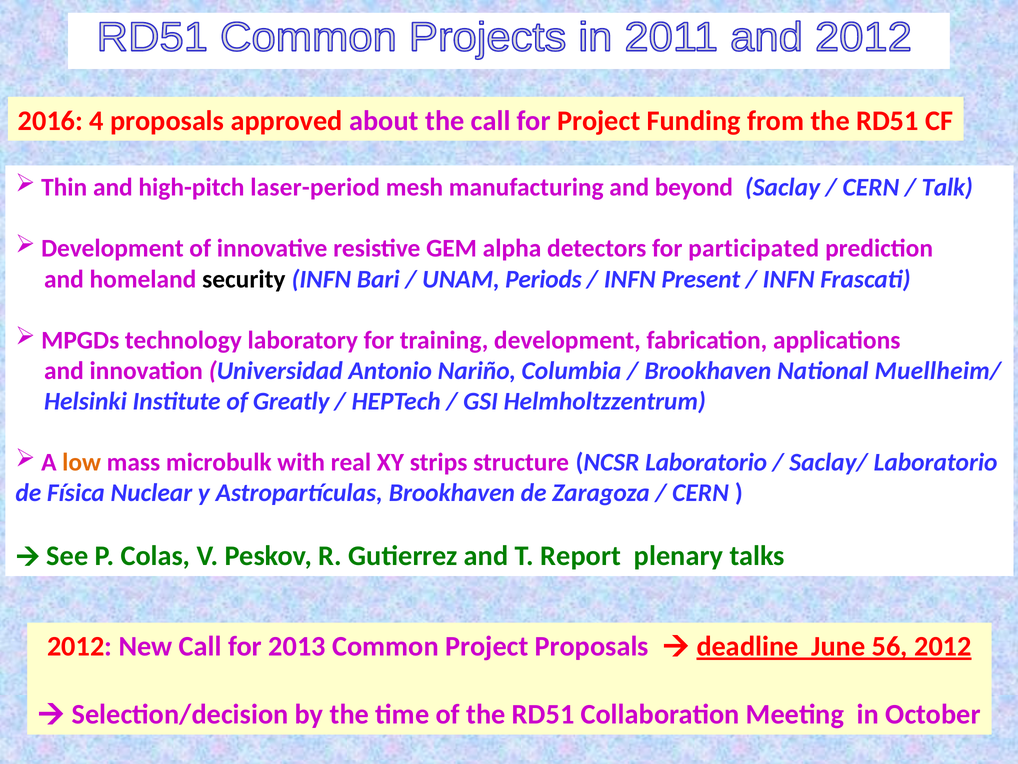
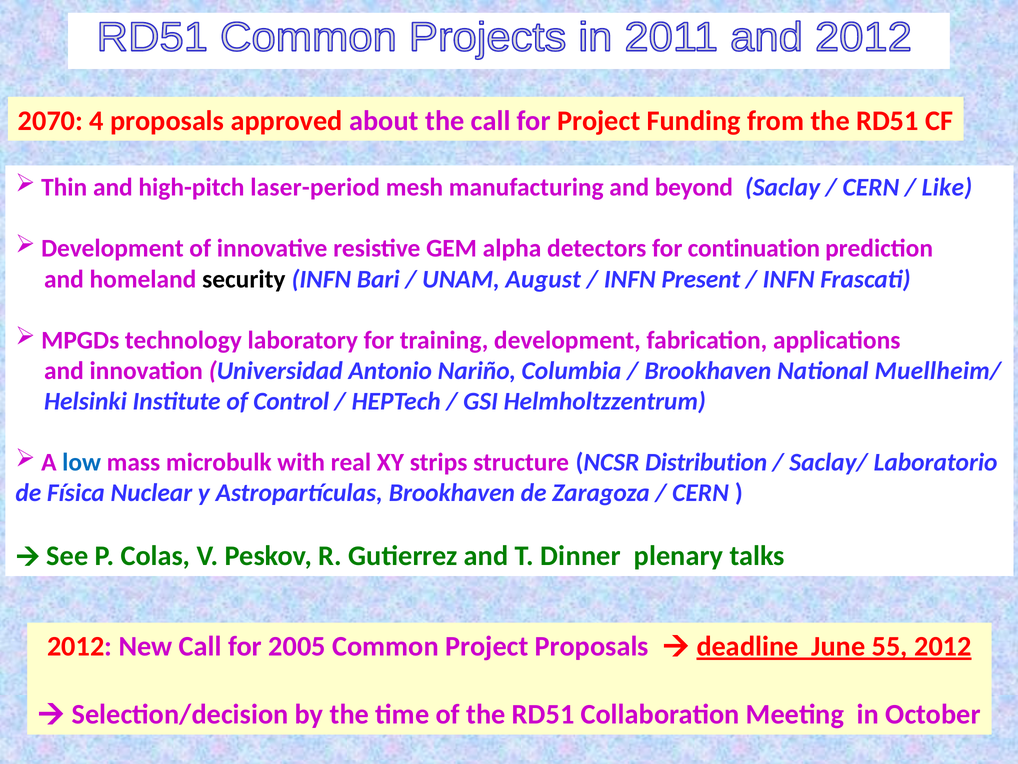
2016: 2016 -> 2070 (50, 121)
Talk: Talk -> Like (947, 187)
participated: participated -> continuation (754, 248)
Periods: Periods -> August (543, 279)
Greatly: Greatly -> Control (291, 401)
low colour: orange -> blue (82, 462)
NCSR Laboratorio: Laboratorio -> Distribution (706, 462)
Report: Report -> Dinner (581, 556)
2013: 2013 -> 2005 (297, 646)
56: 56 -> 55 (890, 646)
